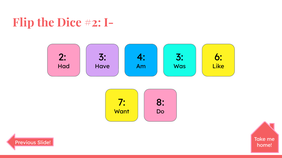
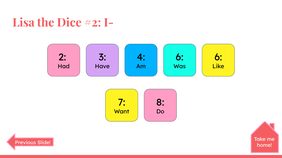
Flip: Flip -> Lisa (23, 23)
3: 3 -> 6 (180, 58)
